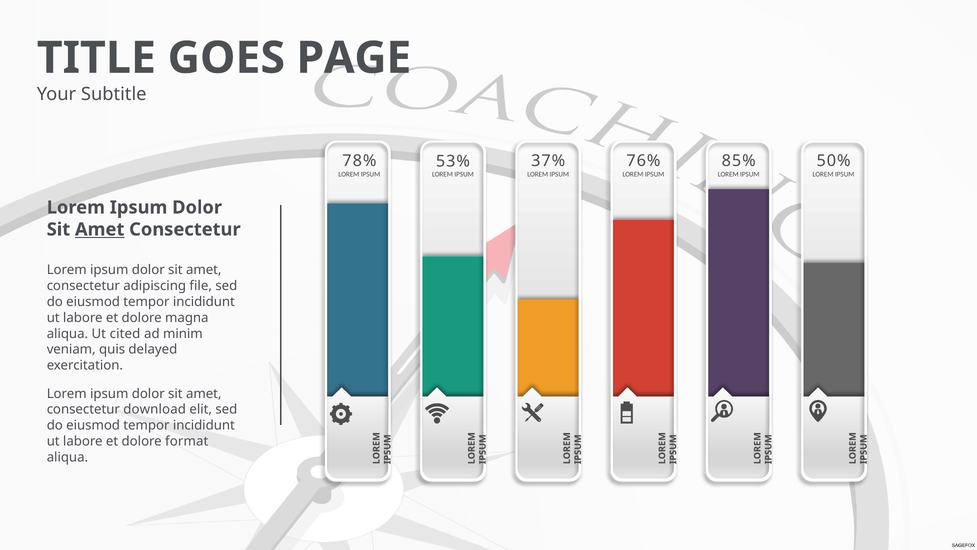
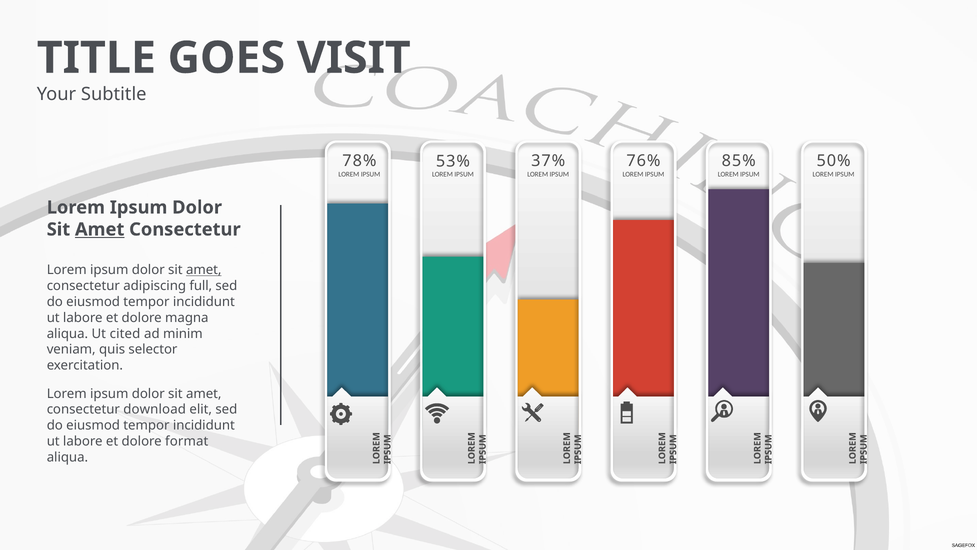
PAGE: PAGE -> VISIT (354, 58)
amet underline: none -> present (204, 270)
file: file -> full (201, 286)
delayed: delayed -> selector (153, 349)
